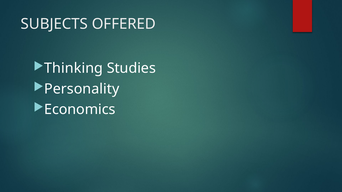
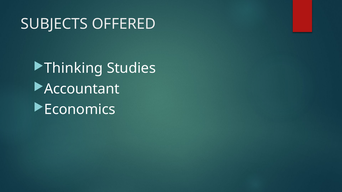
Personality: Personality -> Accountant (82, 89)
